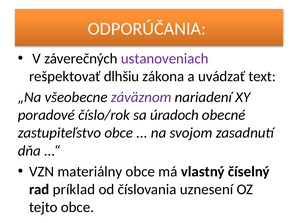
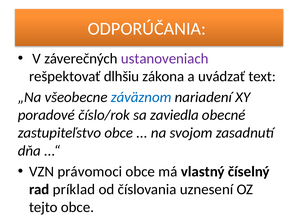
záväznom colour: purple -> blue (141, 97)
úradoch: úradoch -> zaviedla (174, 115)
materiálny: materiálny -> právomoci (90, 172)
